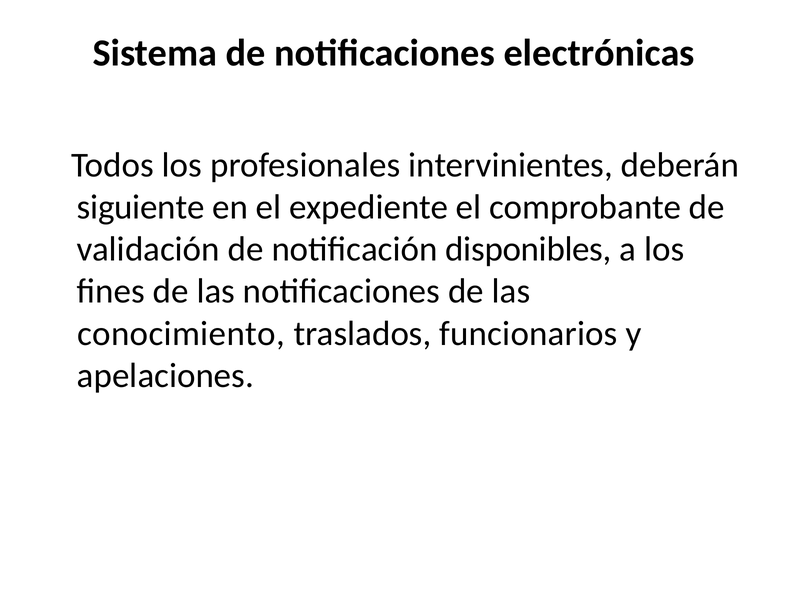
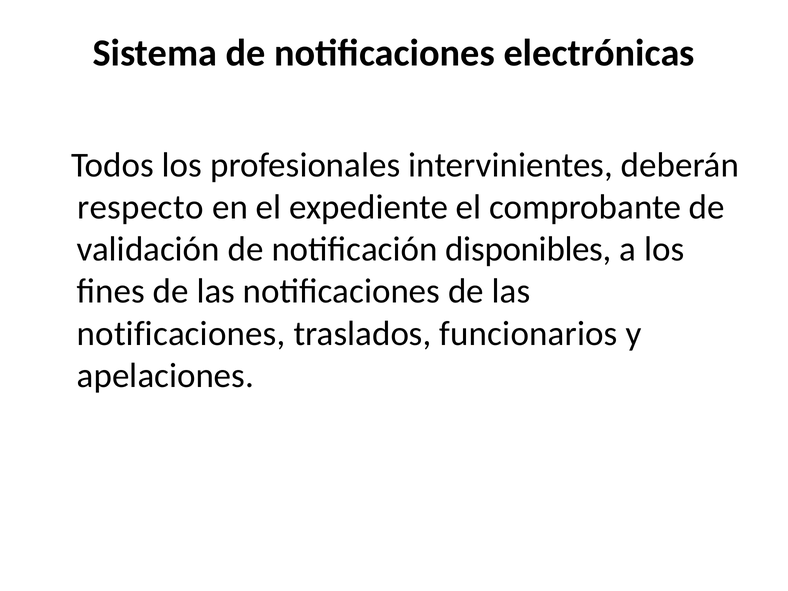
siguiente: siguiente -> respecto (140, 207)
conocimiento: conocimiento -> notificaciones (181, 333)
